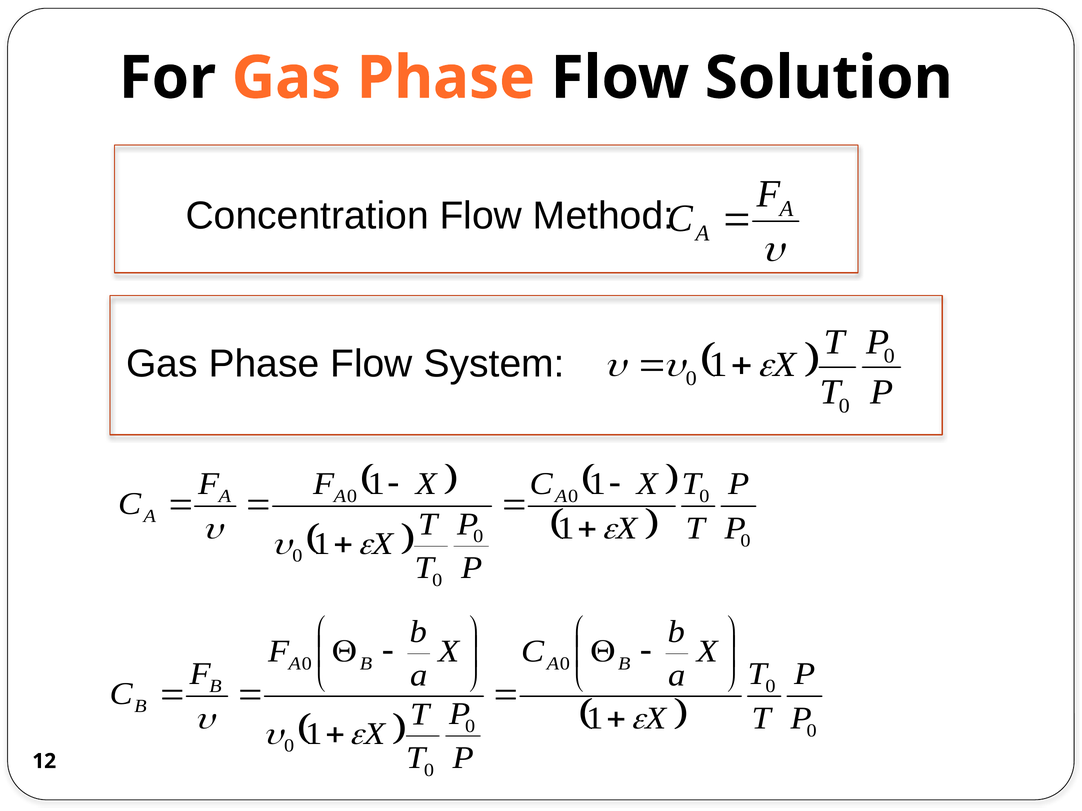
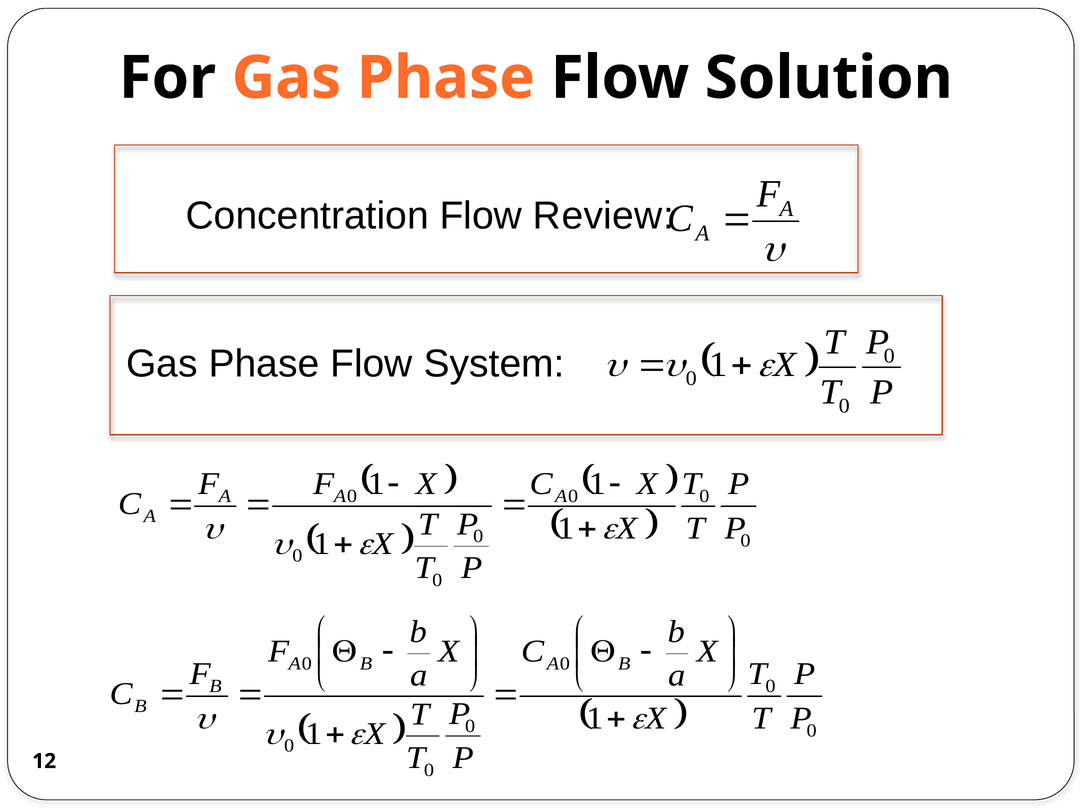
Method: Method -> Review (603, 216)
